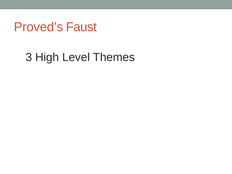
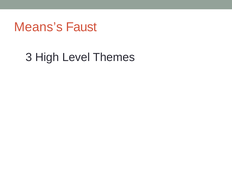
Proved’s: Proved’s -> Means’s (38, 27)
